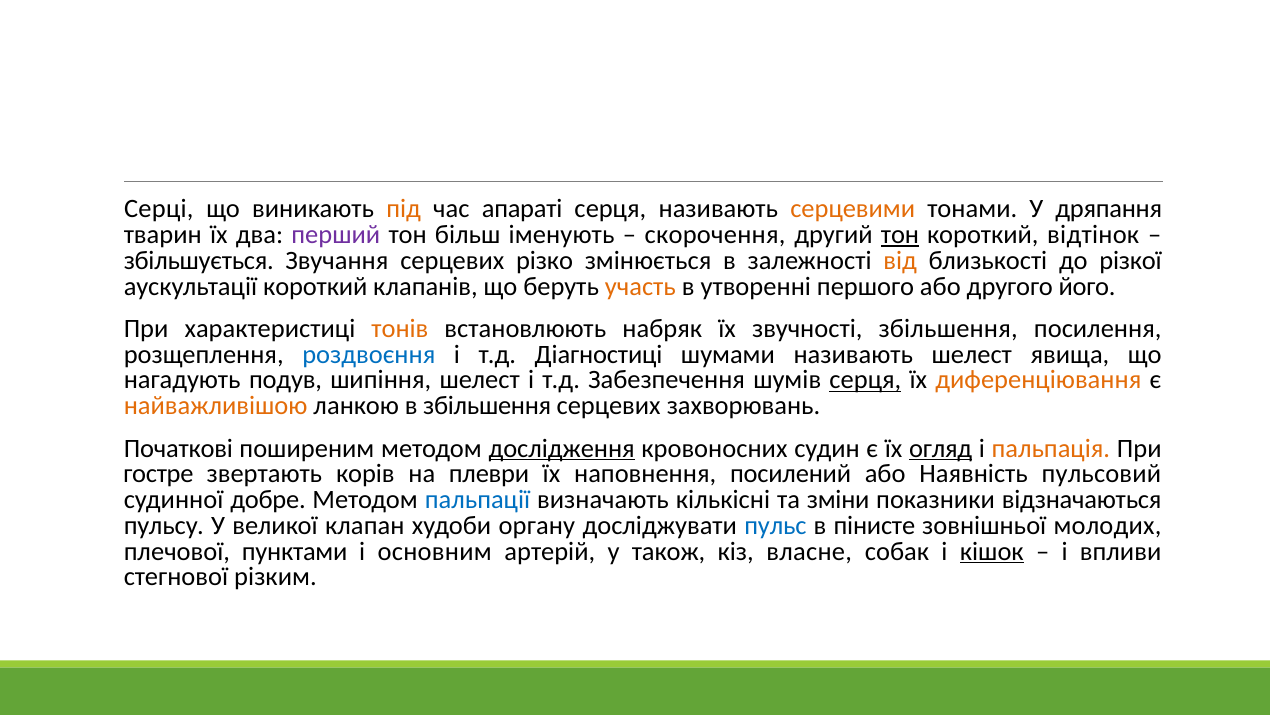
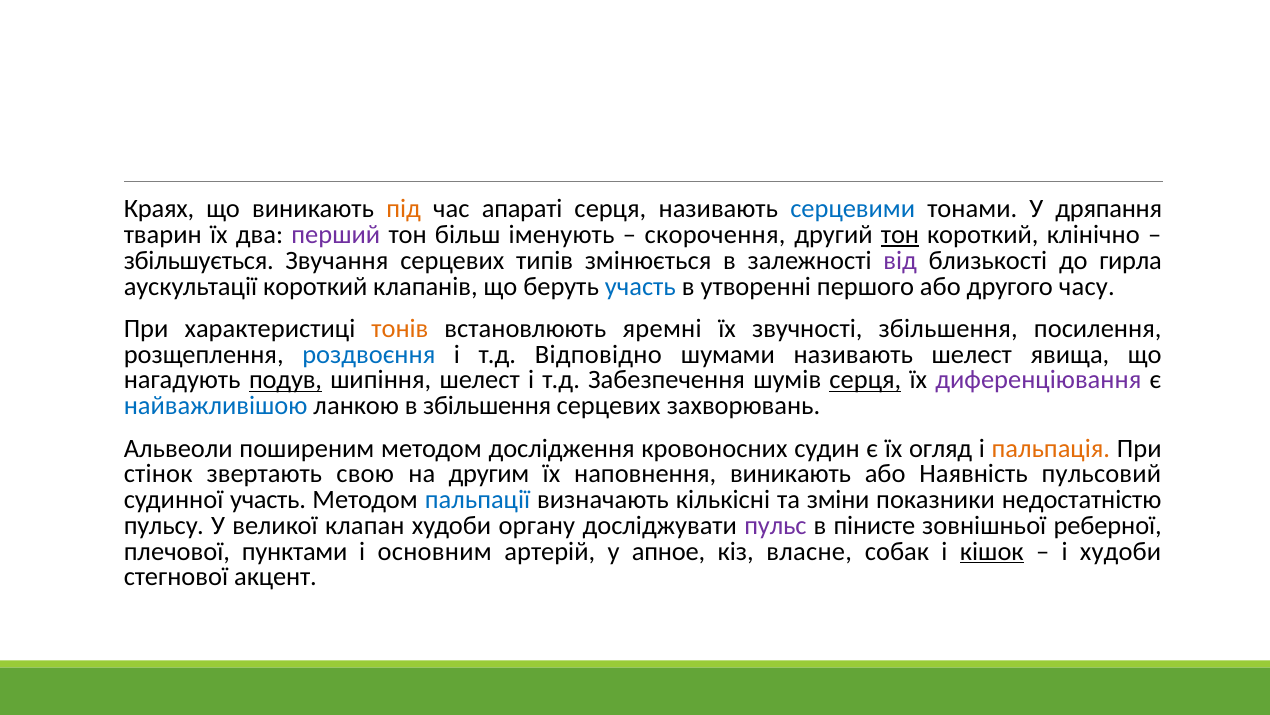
Серці: Серці -> Краях (159, 209)
серцевими colour: orange -> blue (853, 209)
відтінок: відтінок -> клінічно (1093, 235)
різко: різко -> типів (545, 260)
від colour: orange -> purple (900, 260)
різкої: різкої -> гирла (1131, 260)
участь colour: orange -> blue (640, 286)
його: його -> часу (1087, 286)
набряк: набряк -> яремні (662, 328)
Діагностиці: Діагностиці -> Відповідно (598, 354)
подув underline: none -> present (286, 380)
диференціювання colour: orange -> purple (1038, 380)
найважливішою colour: orange -> blue (216, 406)
Початкові: Початкові -> Альвеоли (178, 448)
дослідження underline: present -> none (562, 448)
огляд underline: present -> none (941, 448)
гостре: гостре -> стінок (158, 474)
корів: корів -> свою (365, 474)
плеври: плеври -> другим (489, 474)
наповнення посилений: посилений -> виникають (791, 474)
судинної добре: добре -> участь (268, 499)
відзначаються: відзначаються -> недостатністю (1082, 499)
пульс colour: blue -> purple (775, 525)
молодих: молодих -> реберної (1108, 525)
також: також -> апное (669, 551)
і впливи: впливи -> худоби (1121, 551)
різким: різким -> акцент (276, 577)
